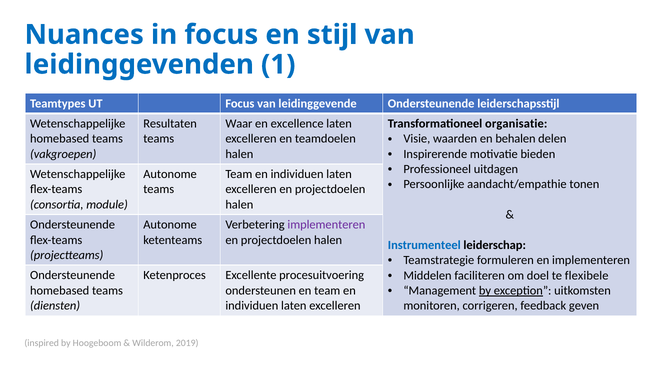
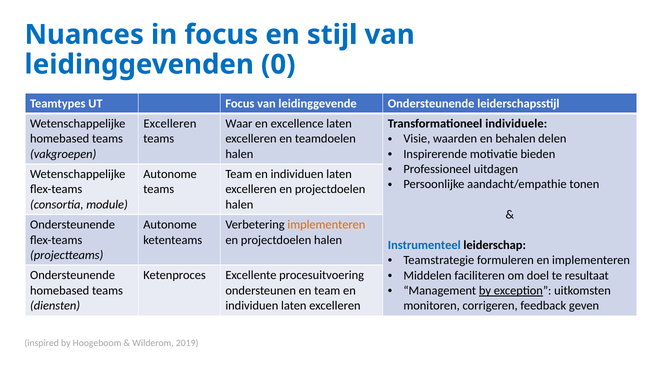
1: 1 -> 0 (278, 64)
Resultaten: Resultaten -> Excelleren (170, 124)
organisatie: organisatie -> individuele (516, 124)
implementeren colour: purple -> orange (326, 225)
flexibele: flexibele -> resultaat (587, 275)
